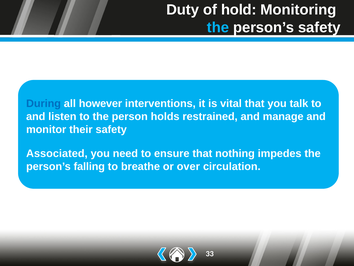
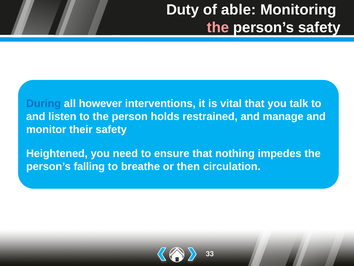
hold: hold -> able (239, 10)
the colour: light blue -> pink (218, 27)
Associated: Associated -> Heightened (57, 153)
over: over -> then (188, 166)
